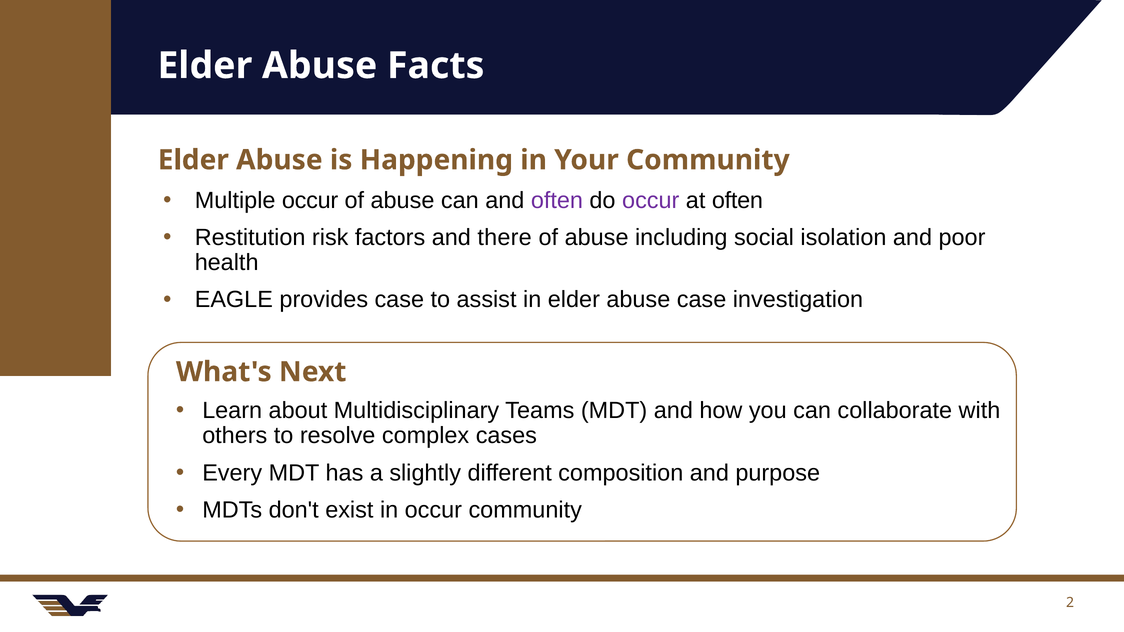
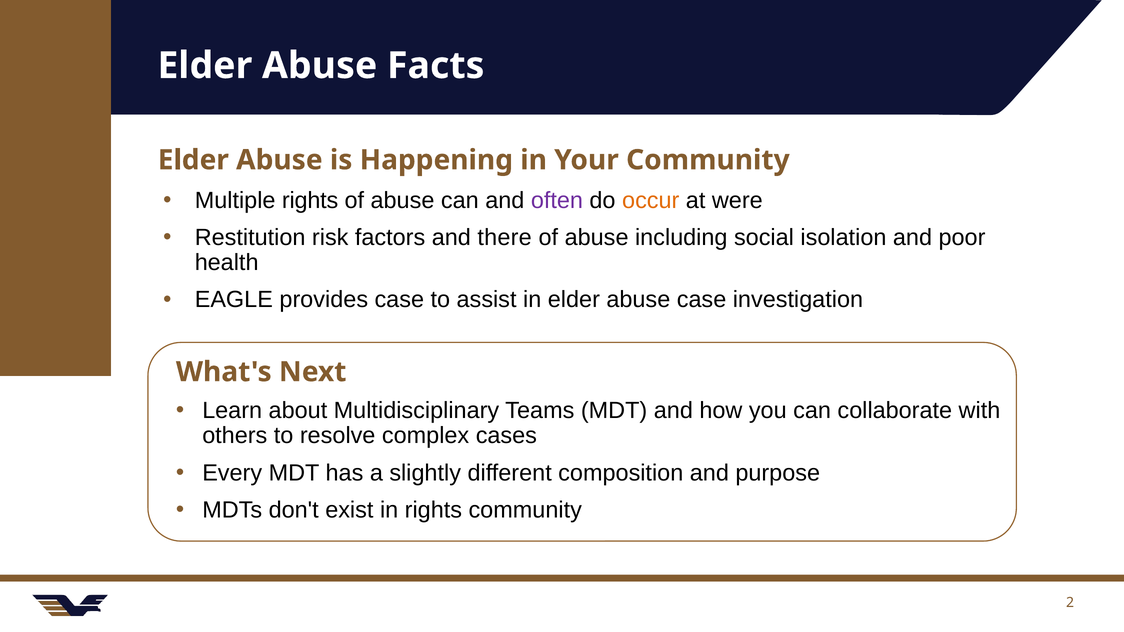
Multiple occur: occur -> rights (310, 200)
occur colour: purple -> orange (651, 200)
at often: often -> were (737, 200)
in occur: occur -> rights (433, 510)
